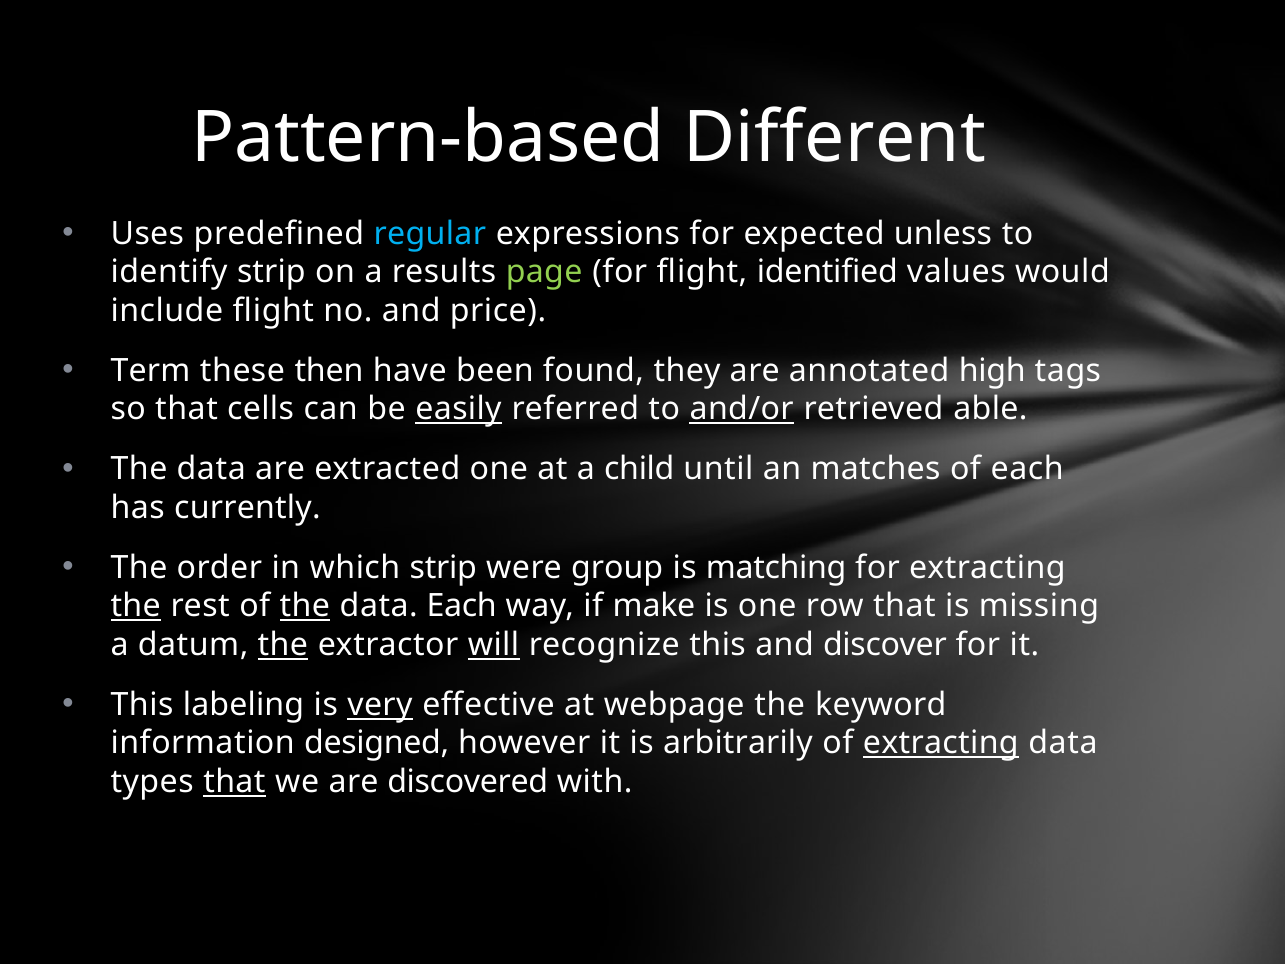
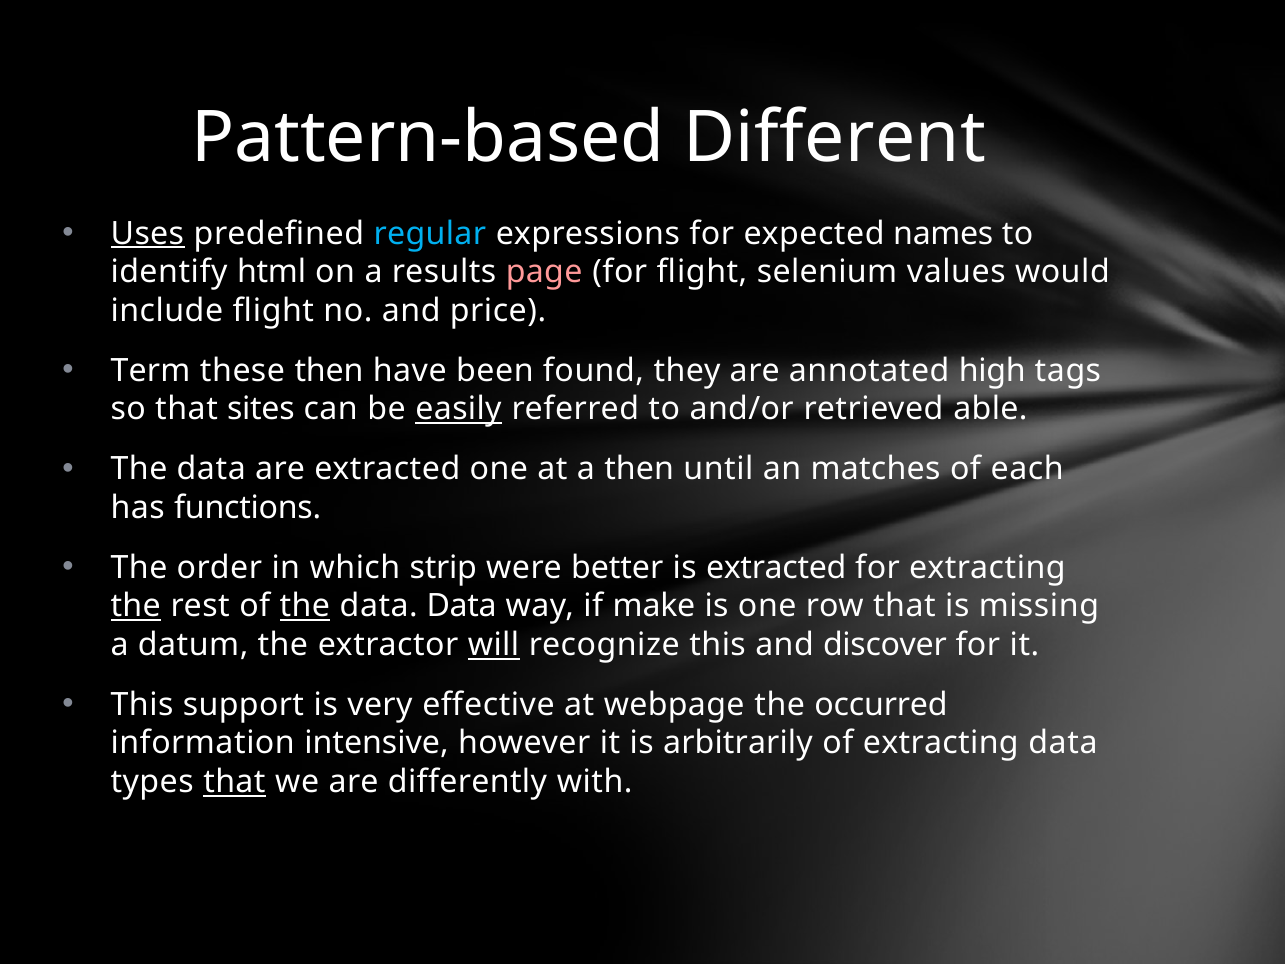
Uses underline: none -> present (147, 234)
unless: unless -> names (943, 234)
identify strip: strip -> html (272, 272)
page colour: light green -> pink (544, 272)
identified: identified -> selenium (827, 272)
cells: cells -> sites (261, 409)
and/or underline: present -> none (742, 409)
a child: child -> then (639, 469)
currently: currently -> functions (248, 508)
group: group -> better (617, 568)
is matching: matching -> extracted (776, 568)
data Each: Each -> Data (462, 606)
the underline: present -> none (283, 645)
labeling: labeling -> support (243, 705)
very underline: present -> none (380, 705)
keyword: keyword -> occurred (881, 705)
designed: designed -> intensive (376, 743)
extracting underline: present -> none (941, 743)
discovered: discovered -> differently (467, 782)
